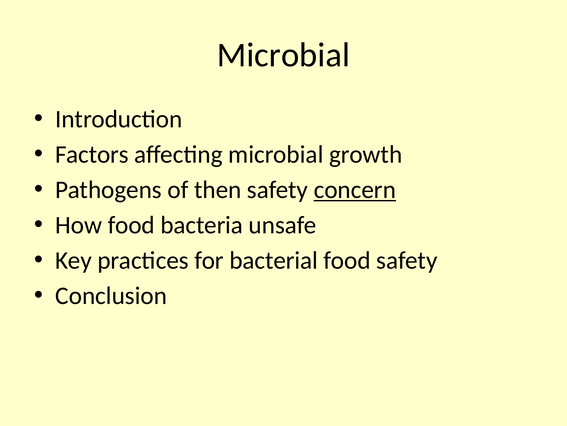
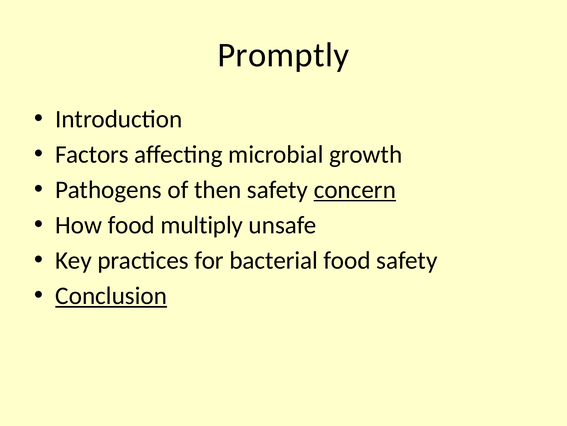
Microbial: Microbial -> Promptly (283, 55)
bacteria: bacteria -> multiply (202, 225)
Conclusion underline: none -> present (111, 295)
